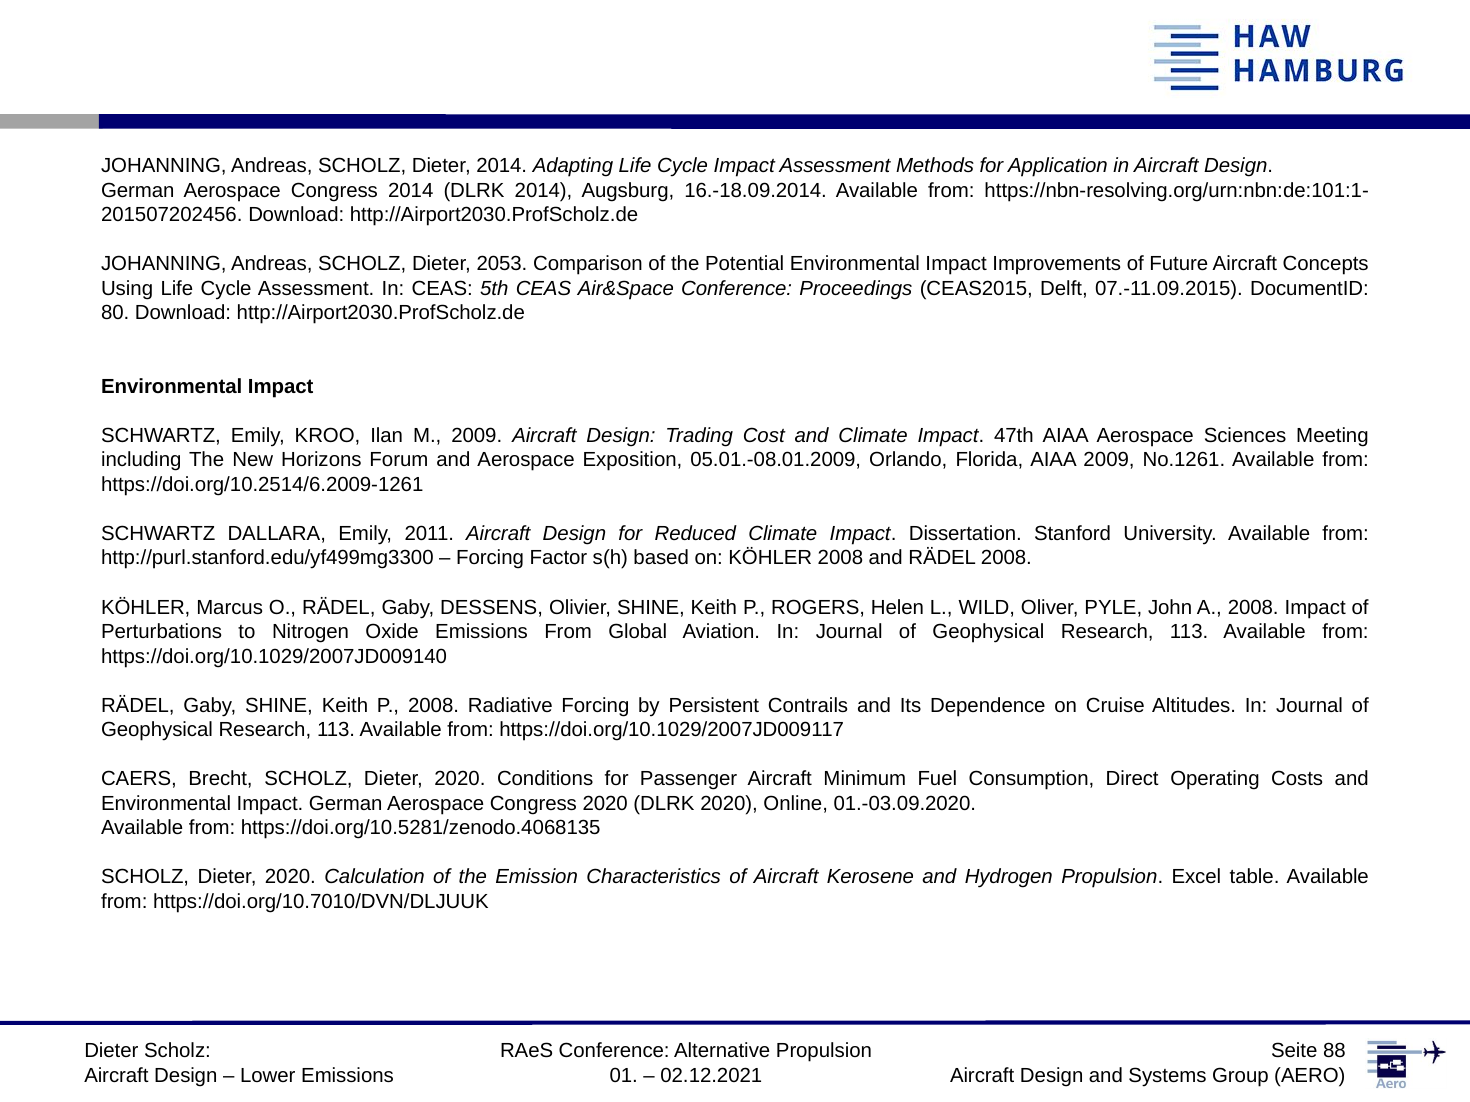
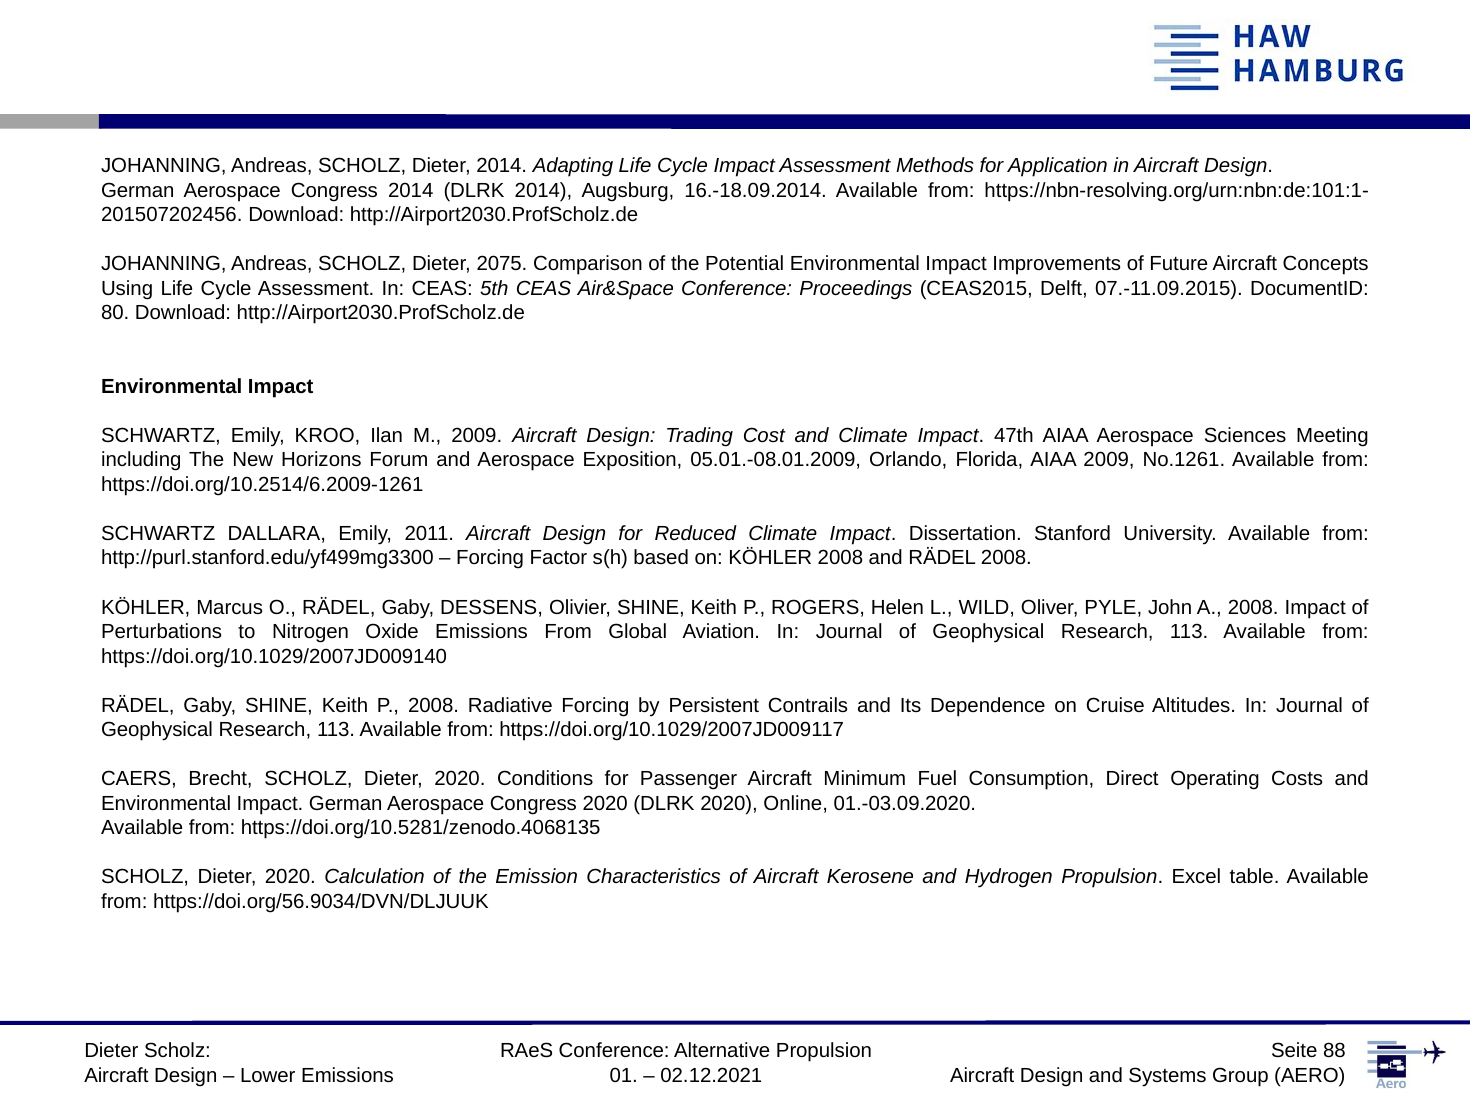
2053: 2053 -> 2075 (502, 264)
https://doi.org/10.7010/DVN/DLJUUK: https://doi.org/10.7010/DVN/DLJUUK -> https://doi.org/56.9034/DVN/DLJUUK (321, 902)
